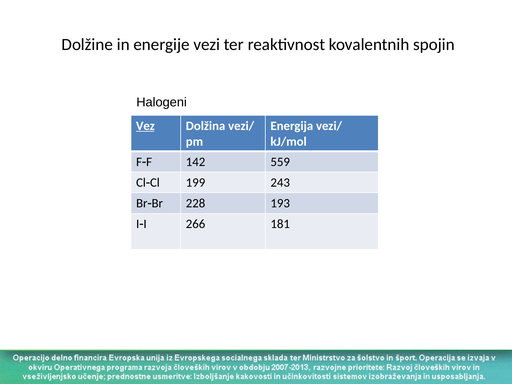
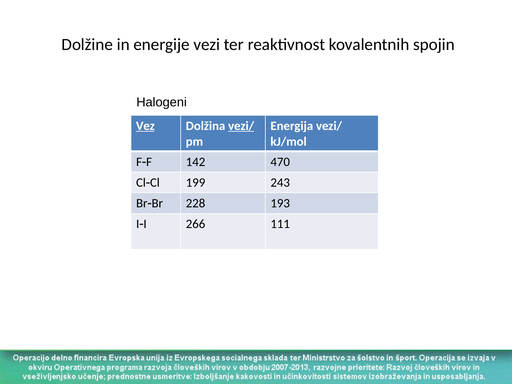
vezi/ underline: none -> present (241, 126)
559: 559 -> 470 (280, 162)
181: 181 -> 111 (280, 224)
